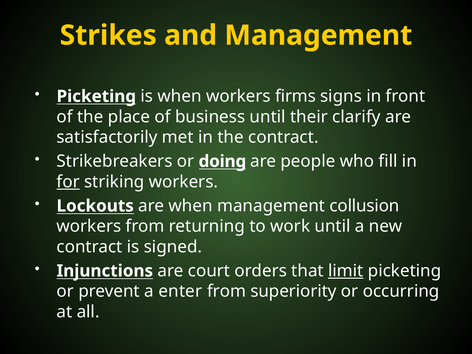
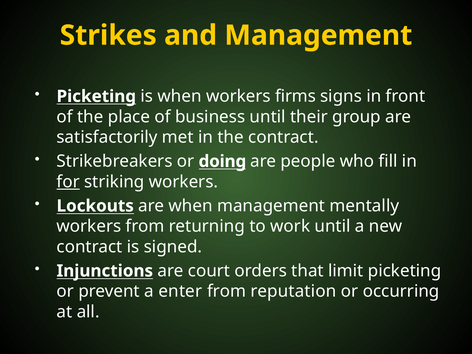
clarify: clarify -> group (357, 117)
collusion: collusion -> mentally (364, 206)
limit underline: present -> none (346, 271)
superiority: superiority -> reputation (293, 291)
